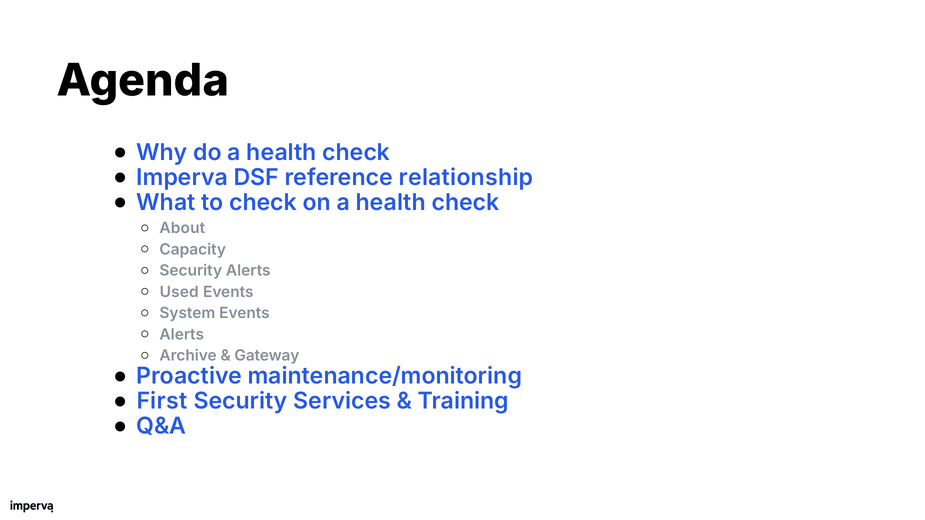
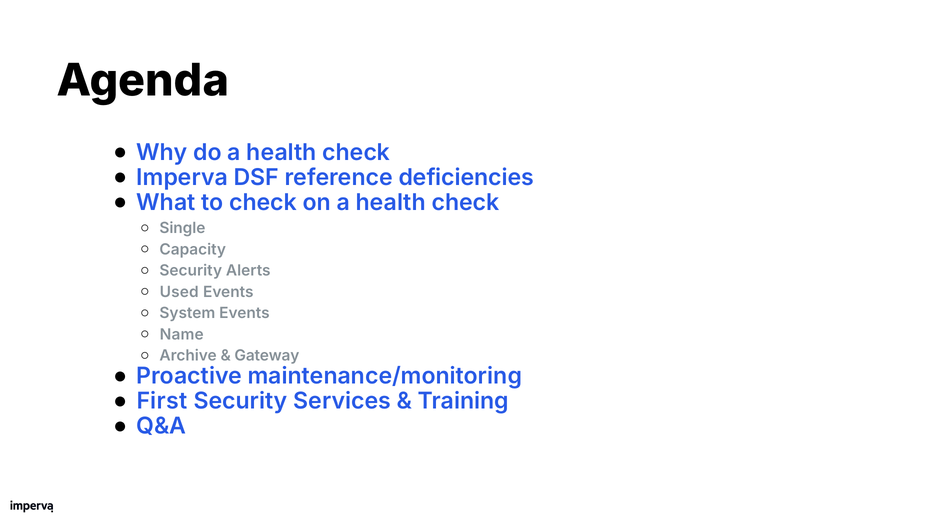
relationship: relationship -> deficiencies (466, 178)
About: About -> Single (182, 228)
Alerts: Alerts -> Name (182, 335)
